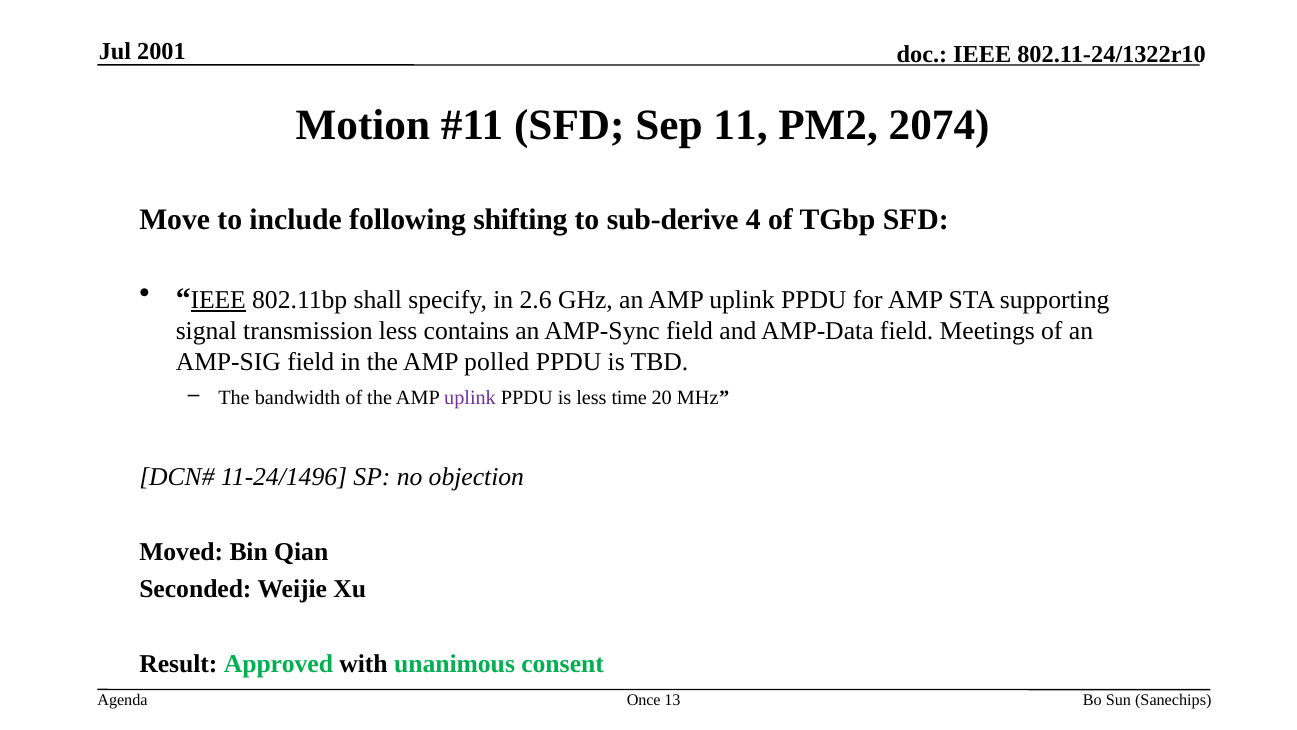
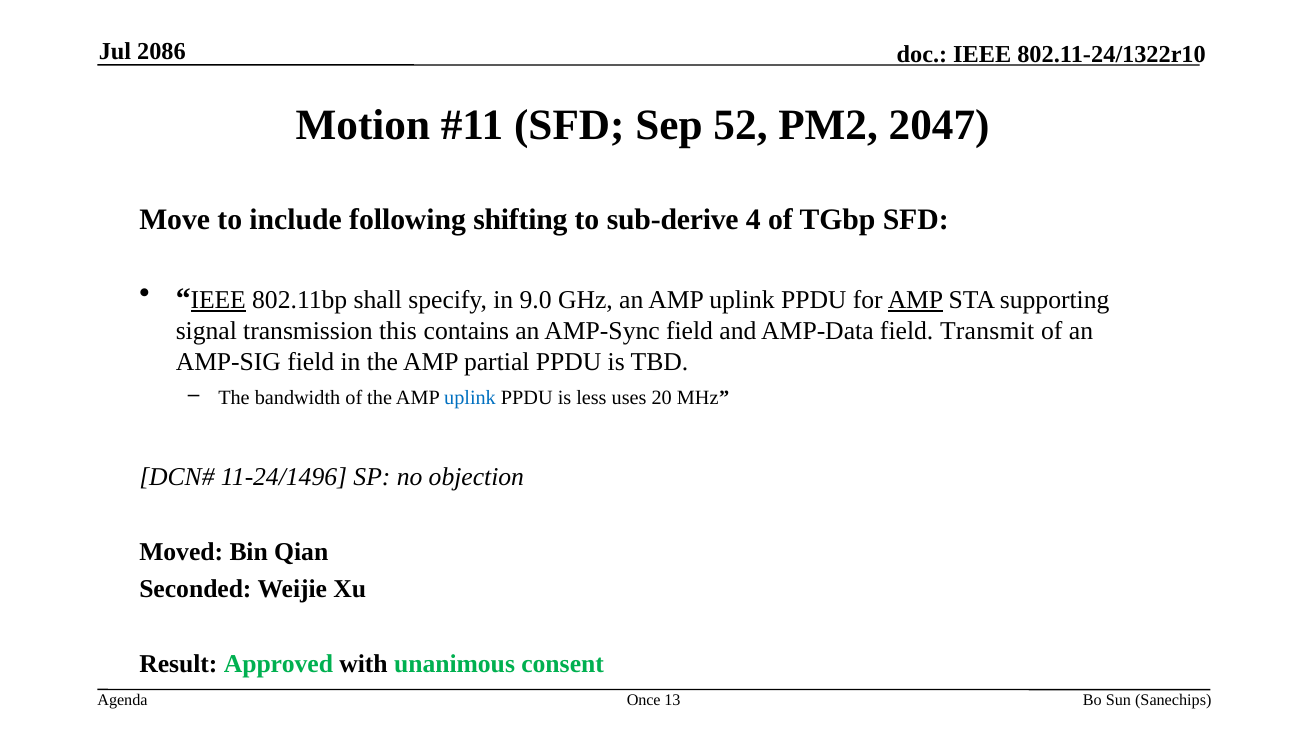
2001: 2001 -> 2086 (161, 52)
11: 11 -> 52 (741, 125)
2074: 2074 -> 2047 (939, 125)
2.6: 2.6 -> 9.0 (536, 300)
AMP underline: none -> present (916, 300)
transmission less: less -> this (398, 331)
Meetings: Meetings -> Transmit (987, 331)
polled: polled -> partial (497, 362)
uplink colour: purple -> blue (470, 397)
time: time -> uses (629, 397)
